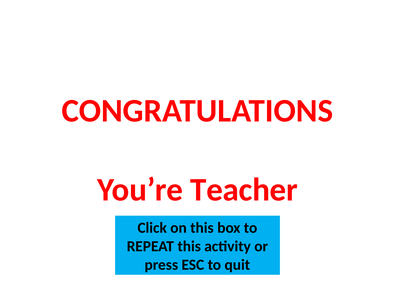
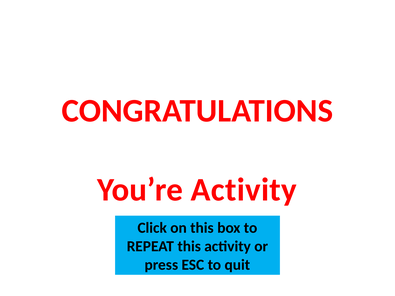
You’re Teacher: Teacher -> Activity (244, 190)
